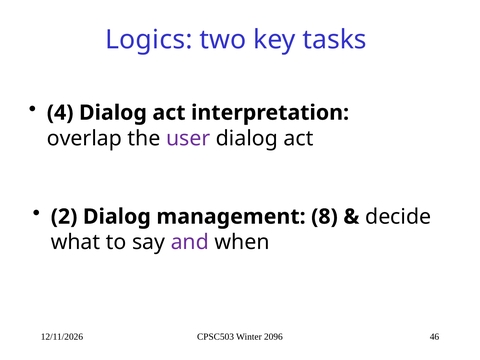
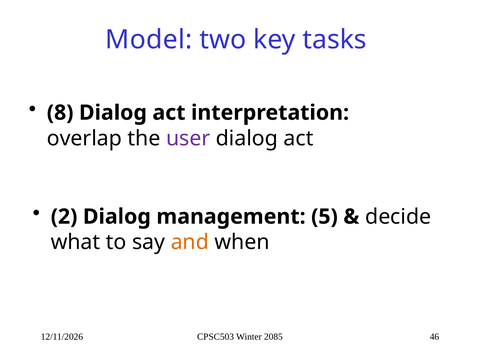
Logics: Logics -> Model (149, 40)
4: 4 -> 8 (60, 113)
8: 8 -> 5 (324, 217)
and colour: purple -> orange (190, 242)
2096: 2096 -> 2085 (273, 337)
